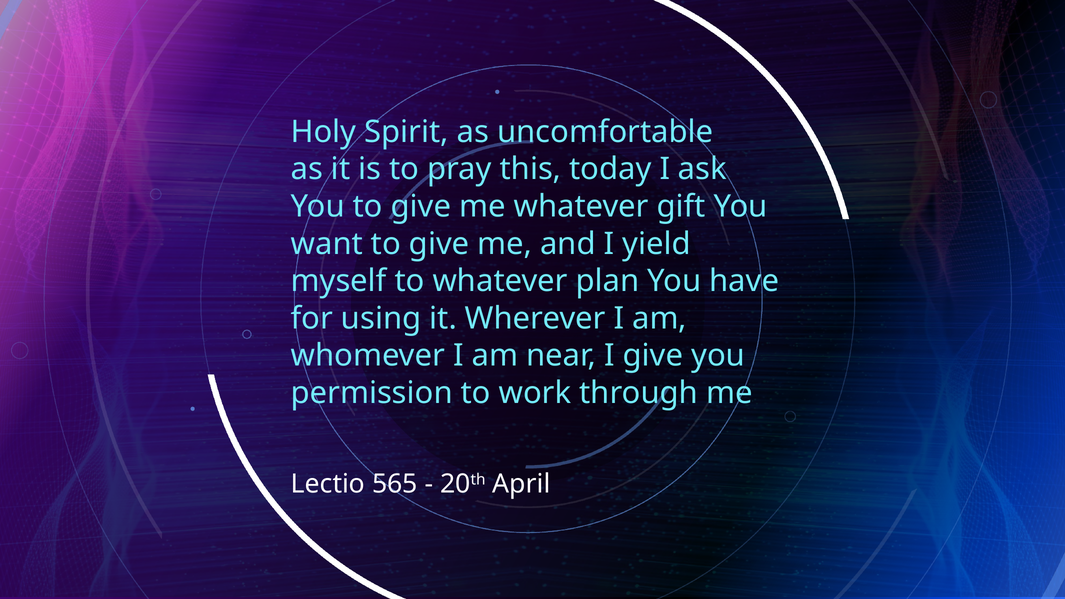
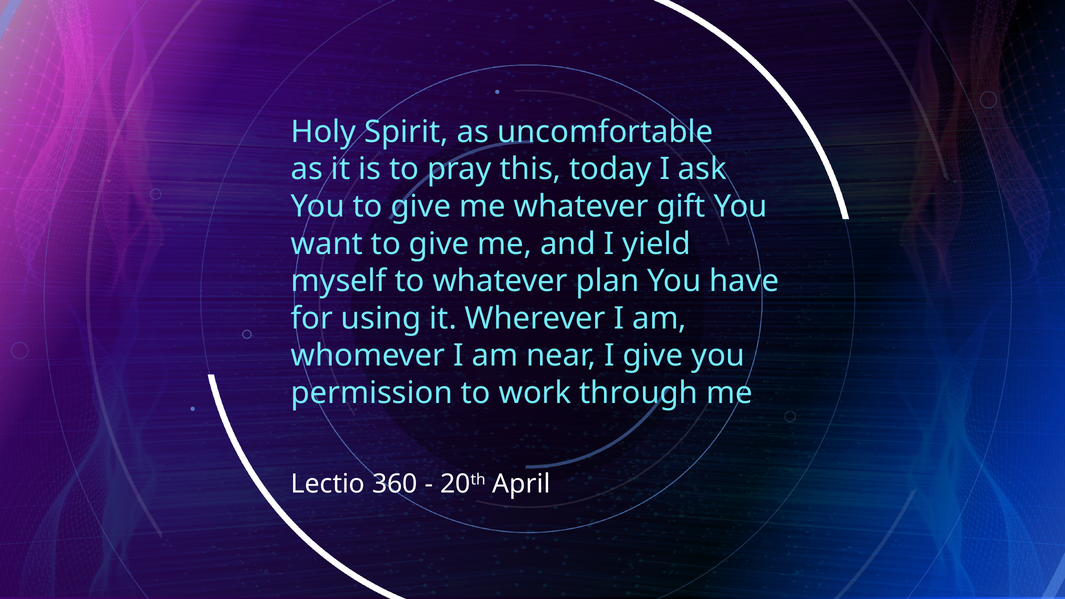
565: 565 -> 360 (395, 484)
